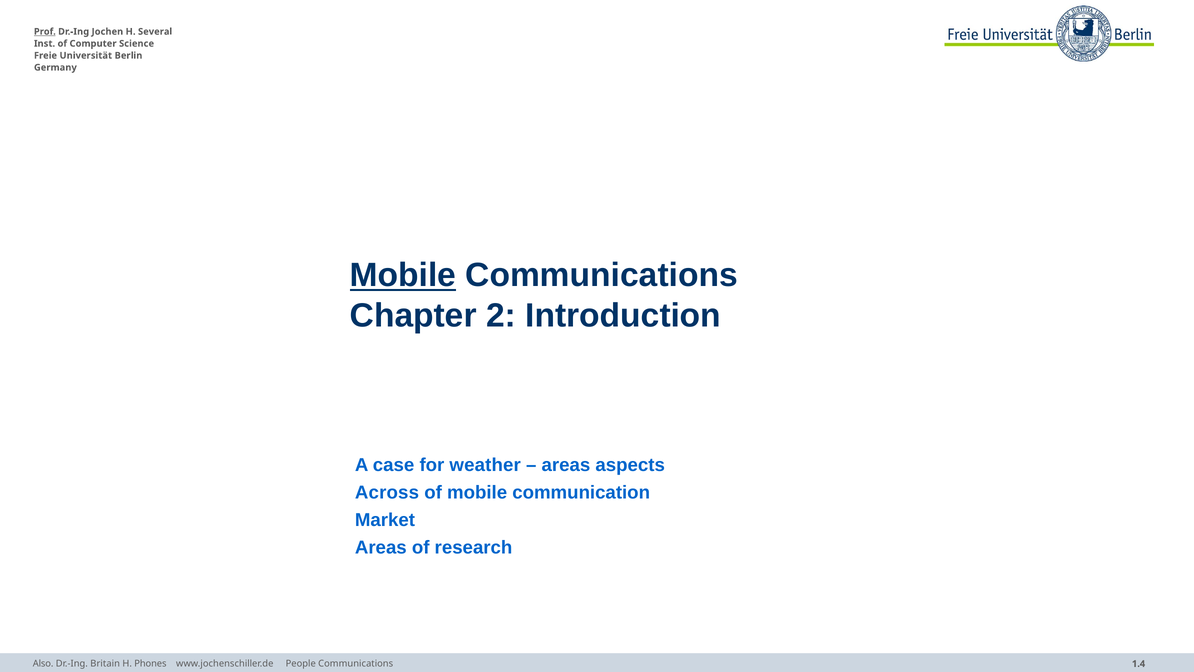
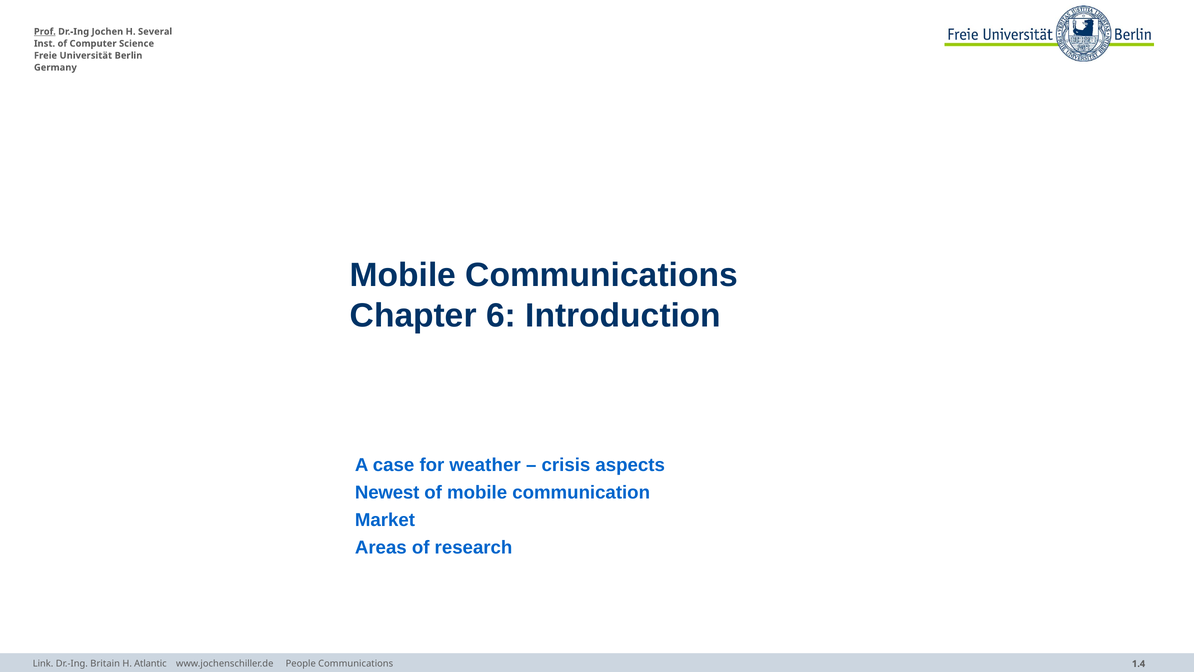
Mobile underline: present -> none (403, 275)
2: 2 -> 6 (501, 315)
areas: areas -> crisis (566, 465)
Across: Across -> Newest (387, 492)
Also: Also -> Link (43, 664)
Phones: Phones -> Atlantic (150, 664)
